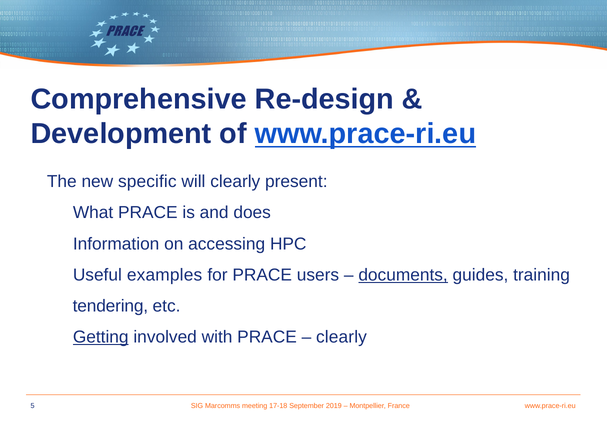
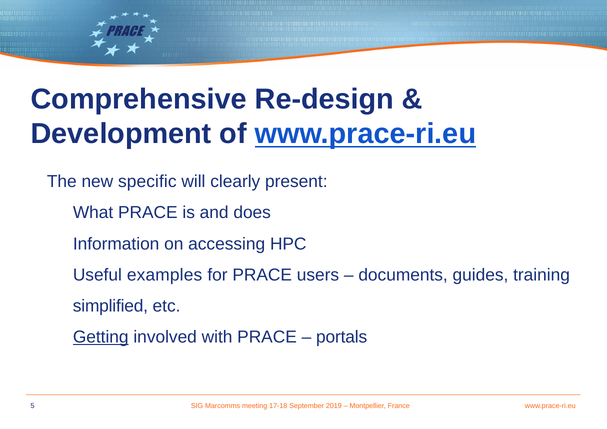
documents underline: present -> none (403, 275)
tendering: tendering -> simplified (110, 306)
clearly: clearly -> portals (342, 337)
